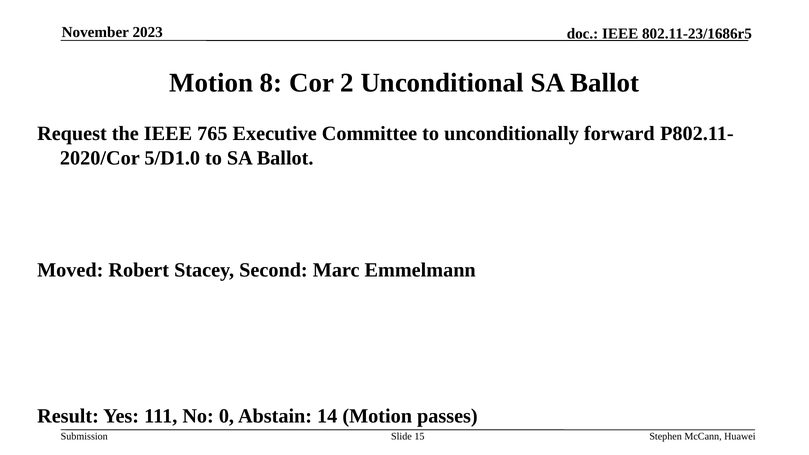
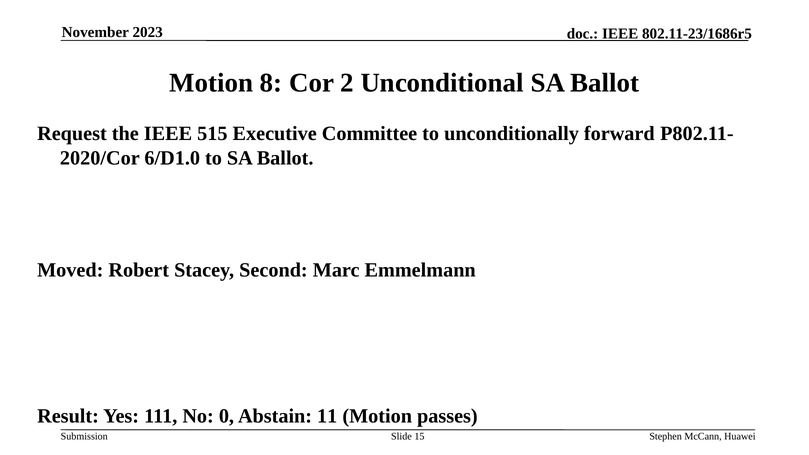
765: 765 -> 515 (212, 134)
5/D1.0: 5/D1.0 -> 6/D1.0 (172, 158)
14: 14 -> 11 (327, 416)
